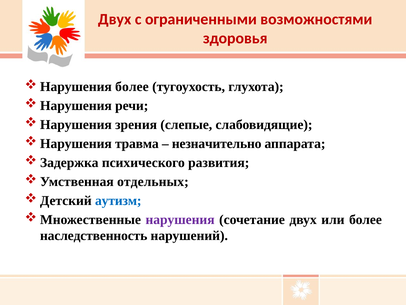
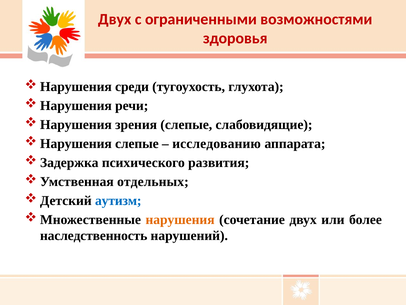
более: более -> среди (132, 87)
травма: травма -> слепые (137, 143)
незначительно: незначительно -> исследованию (217, 143)
нарушения colour: purple -> orange (180, 219)
